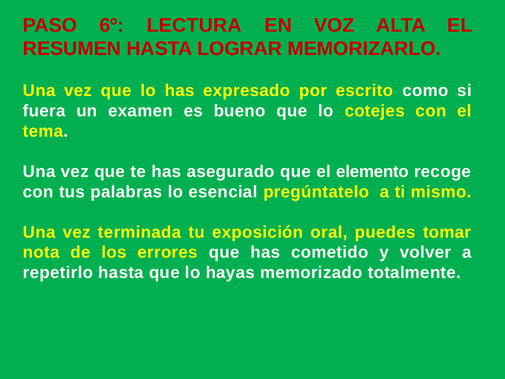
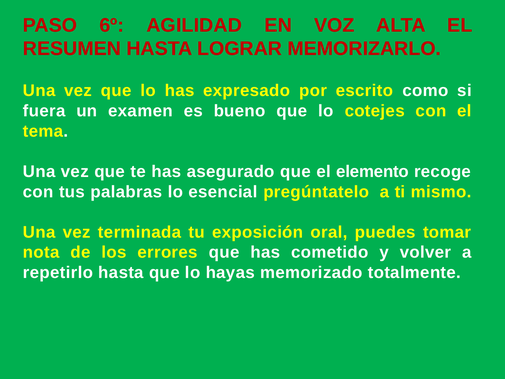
LECTURA: LECTURA -> AGILIDAD (194, 25)
